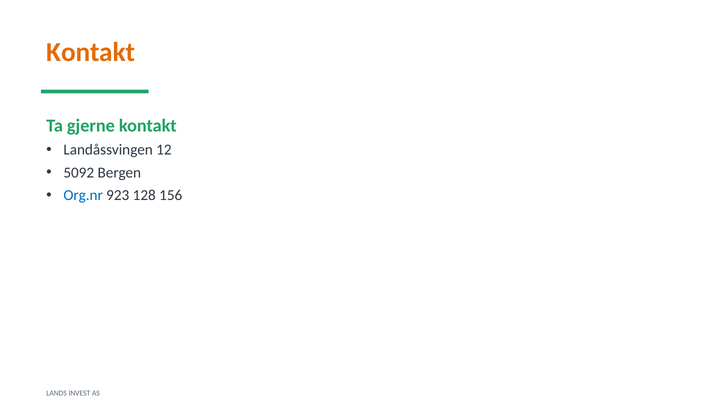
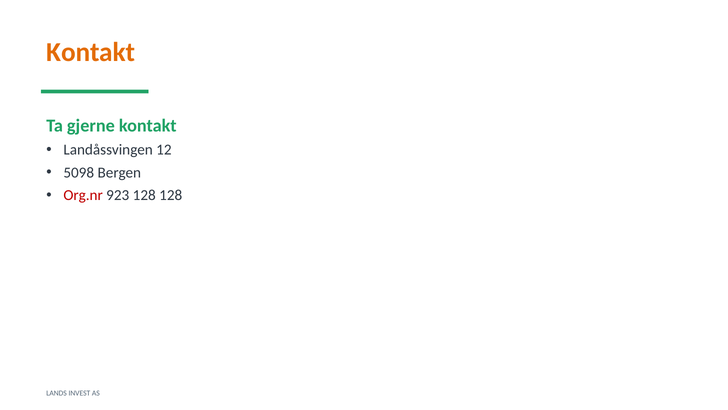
5092: 5092 -> 5098 (79, 172)
Org.nr colour: blue -> red (83, 195)
128 156: 156 -> 128 (171, 195)
